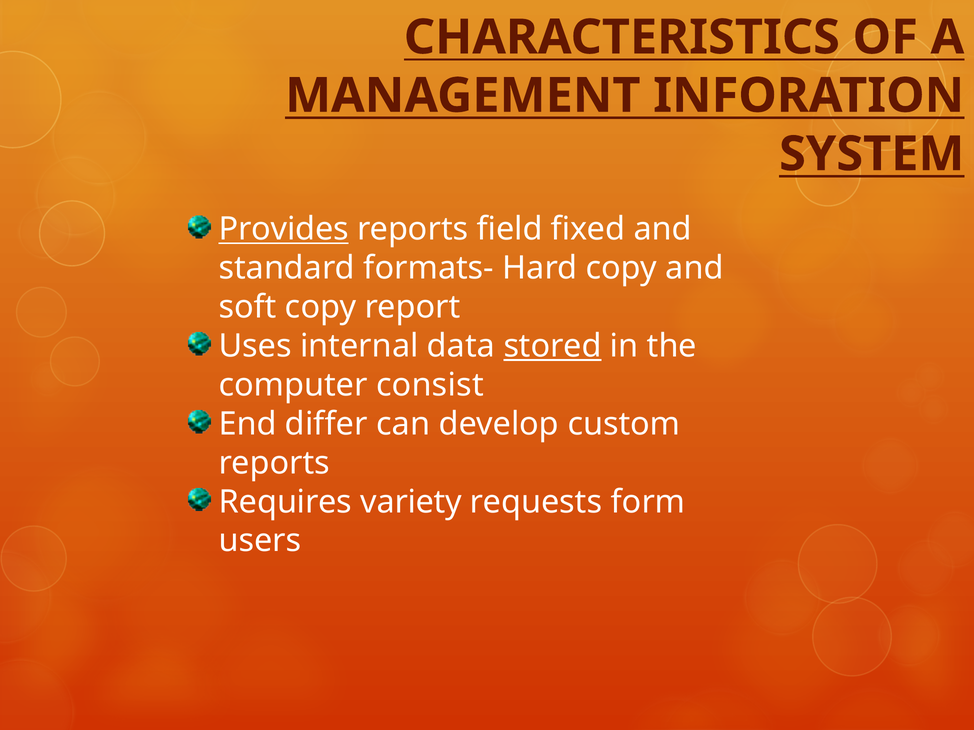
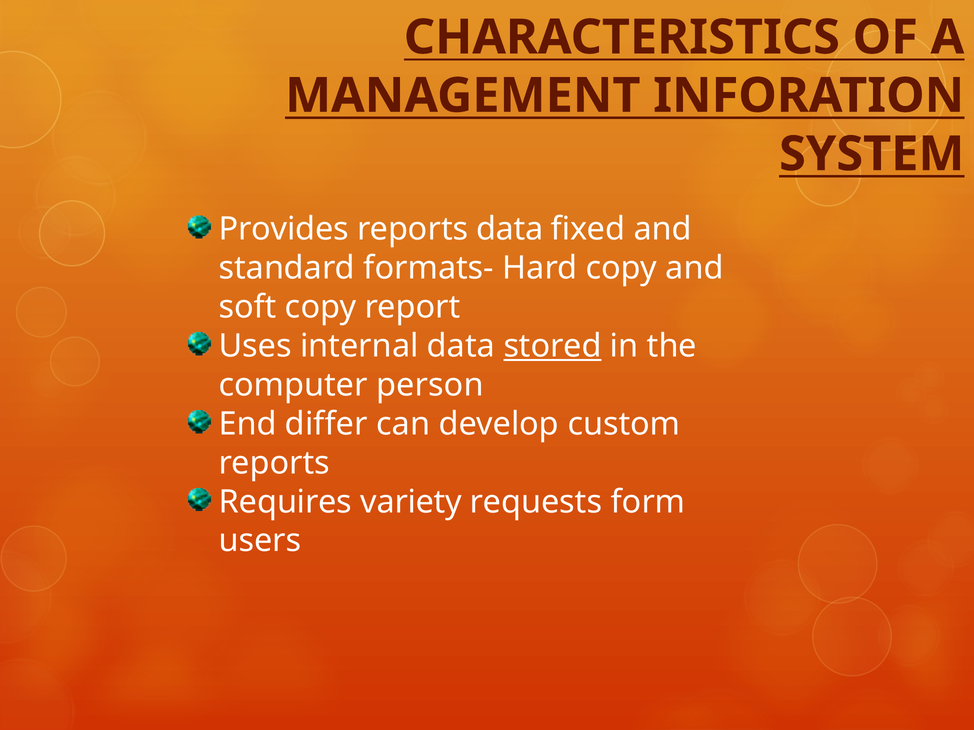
Provides underline: present -> none (284, 229)
reports field: field -> data (510, 229)
consist: consist -> person (430, 385)
